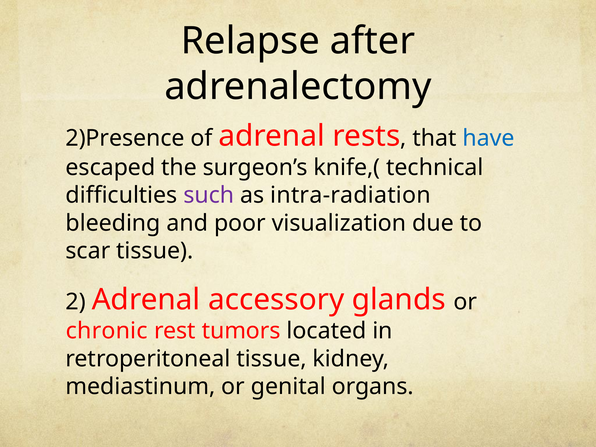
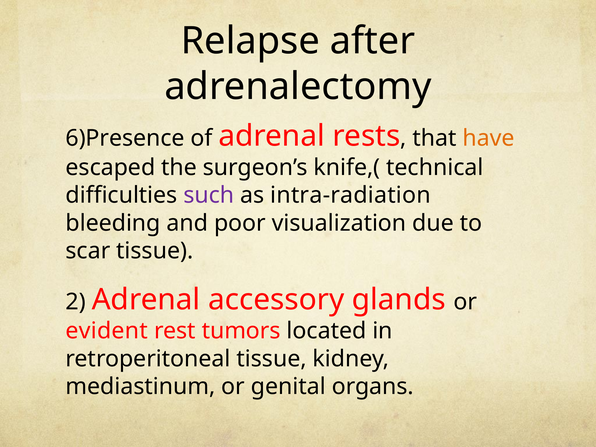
2)Presence: 2)Presence -> 6)Presence (125, 138)
have colour: blue -> orange (489, 138)
chronic: chronic -> evident (107, 331)
